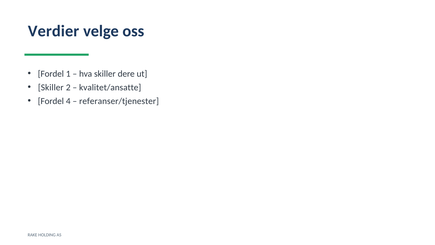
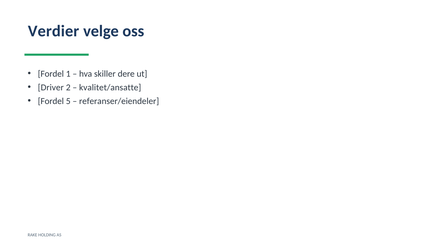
Skiller: Skiller -> Driver (51, 87)
4: 4 -> 5 (68, 101)
referanser/tjenester: referanser/tjenester -> referanser/eiendeler (119, 101)
